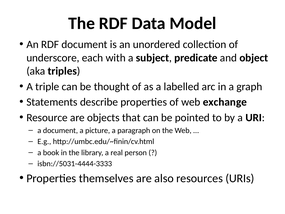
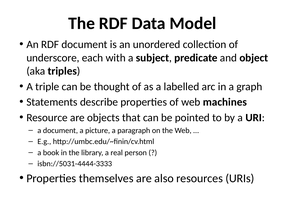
exchange: exchange -> machines (225, 102)
